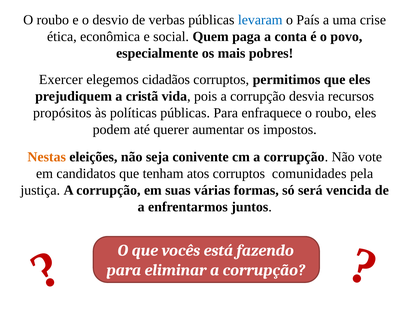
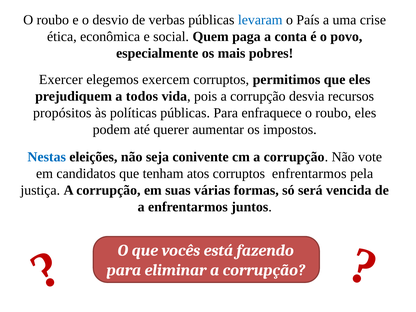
cidadãos: cidadãos -> exercem (166, 80)
cristã: cristã -> todos (142, 96)
Nestas colour: orange -> blue (47, 157)
corruptos comunidades: comunidades -> enfrentarmos (309, 174)
